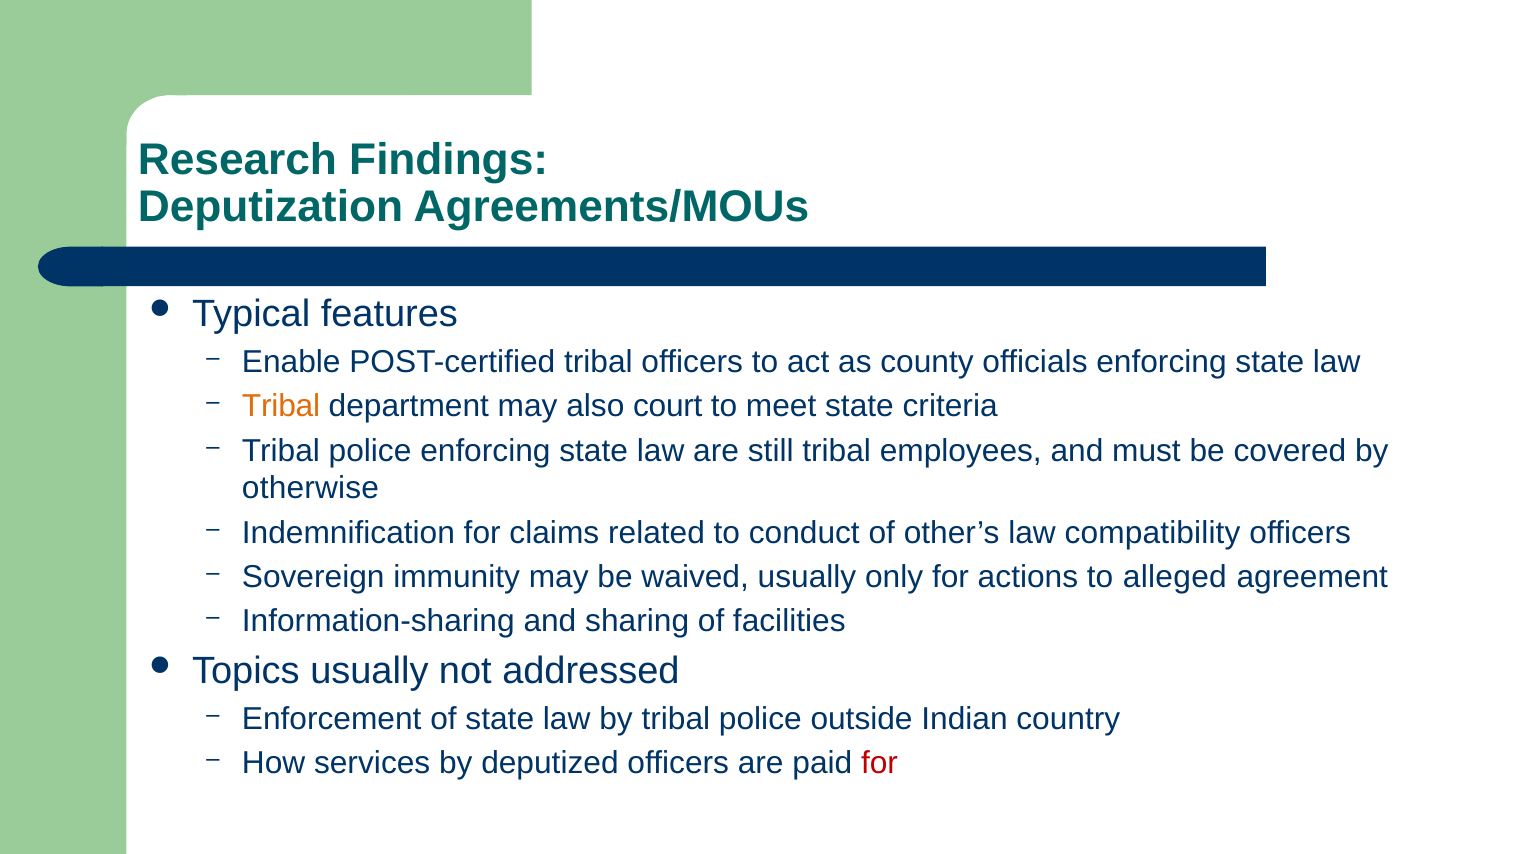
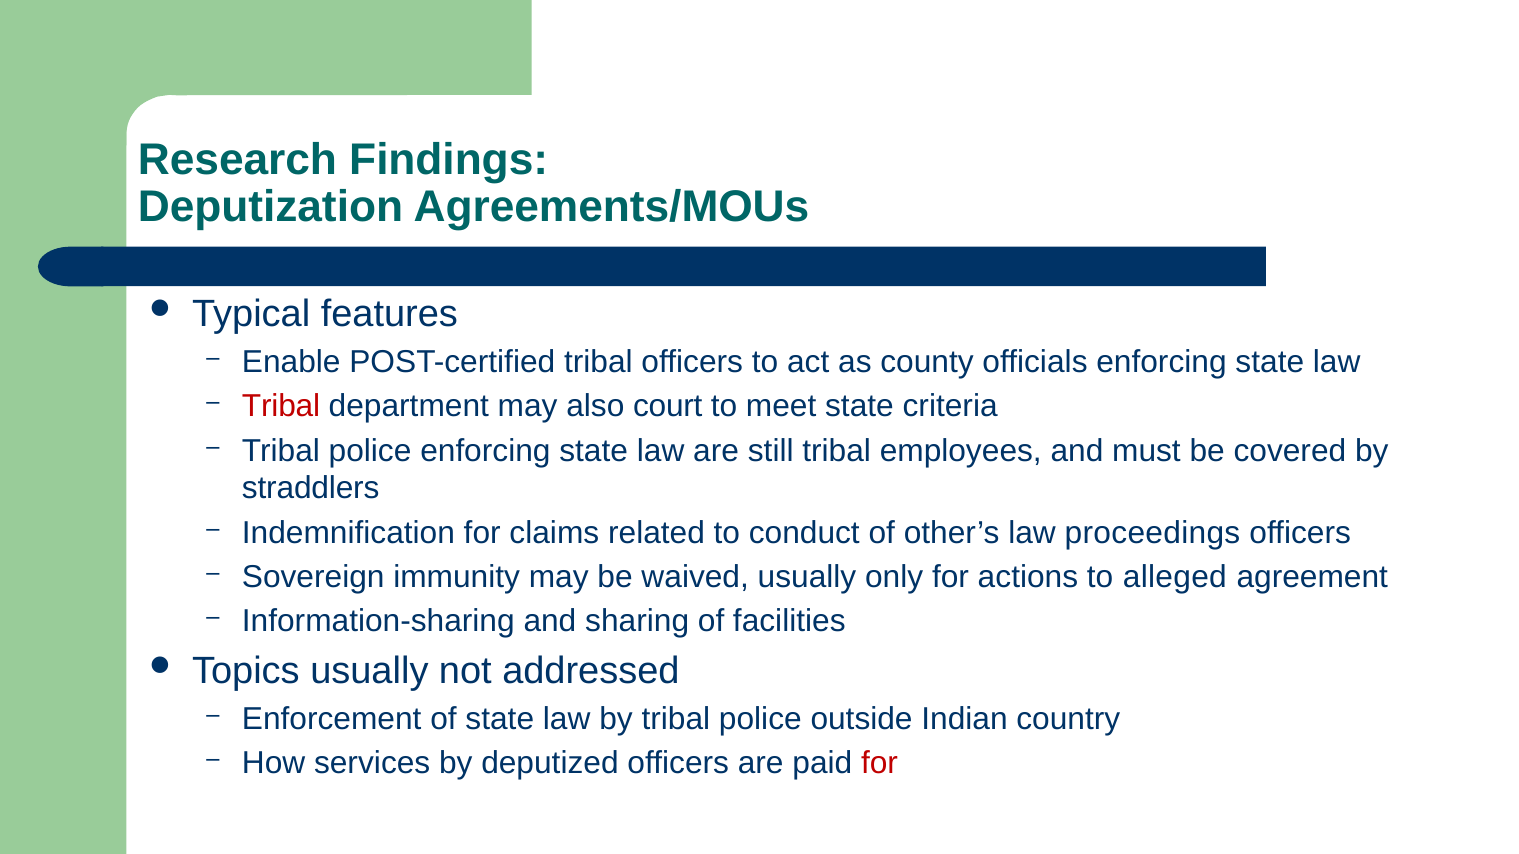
Tribal colour: orange -> red (281, 406)
otherwise: otherwise -> straddlers (311, 489)
compatibility: compatibility -> proceedings (1152, 533)
